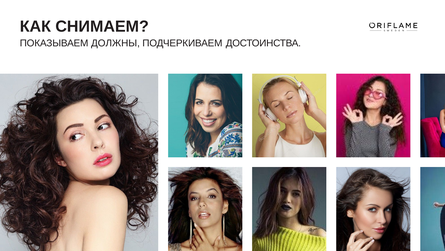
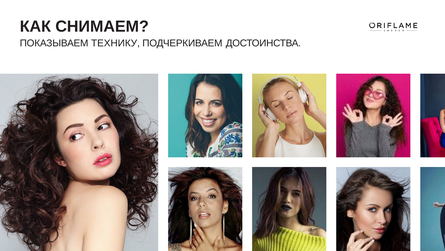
ДОЛЖНЫ: ДОЛЖНЫ -> ТЕХНИКУ (115, 43)
